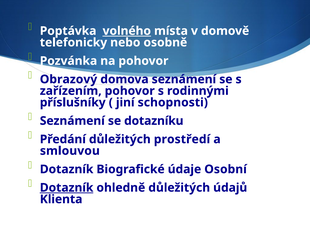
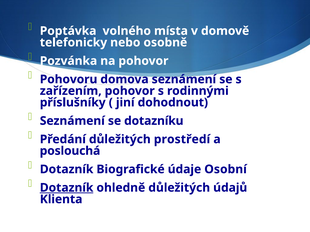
volného underline: present -> none (127, 31)
Obrazový: Obrazový -> Pohovoru (69, 79)
schopnosti: schopnosti -> dohodnout (173, 103)
smlouvou: smlouvou -> poslouchá (70, 151)
